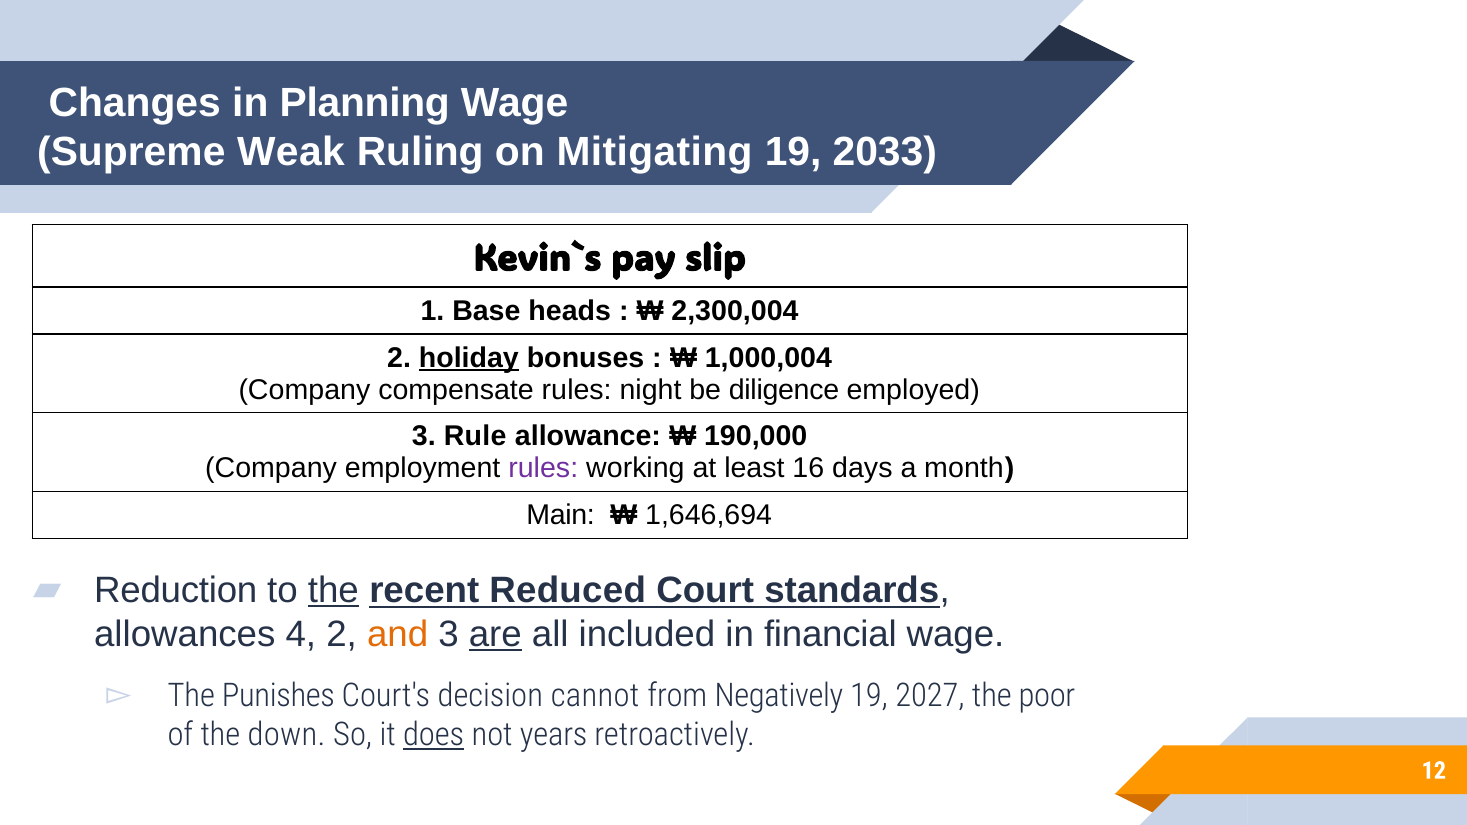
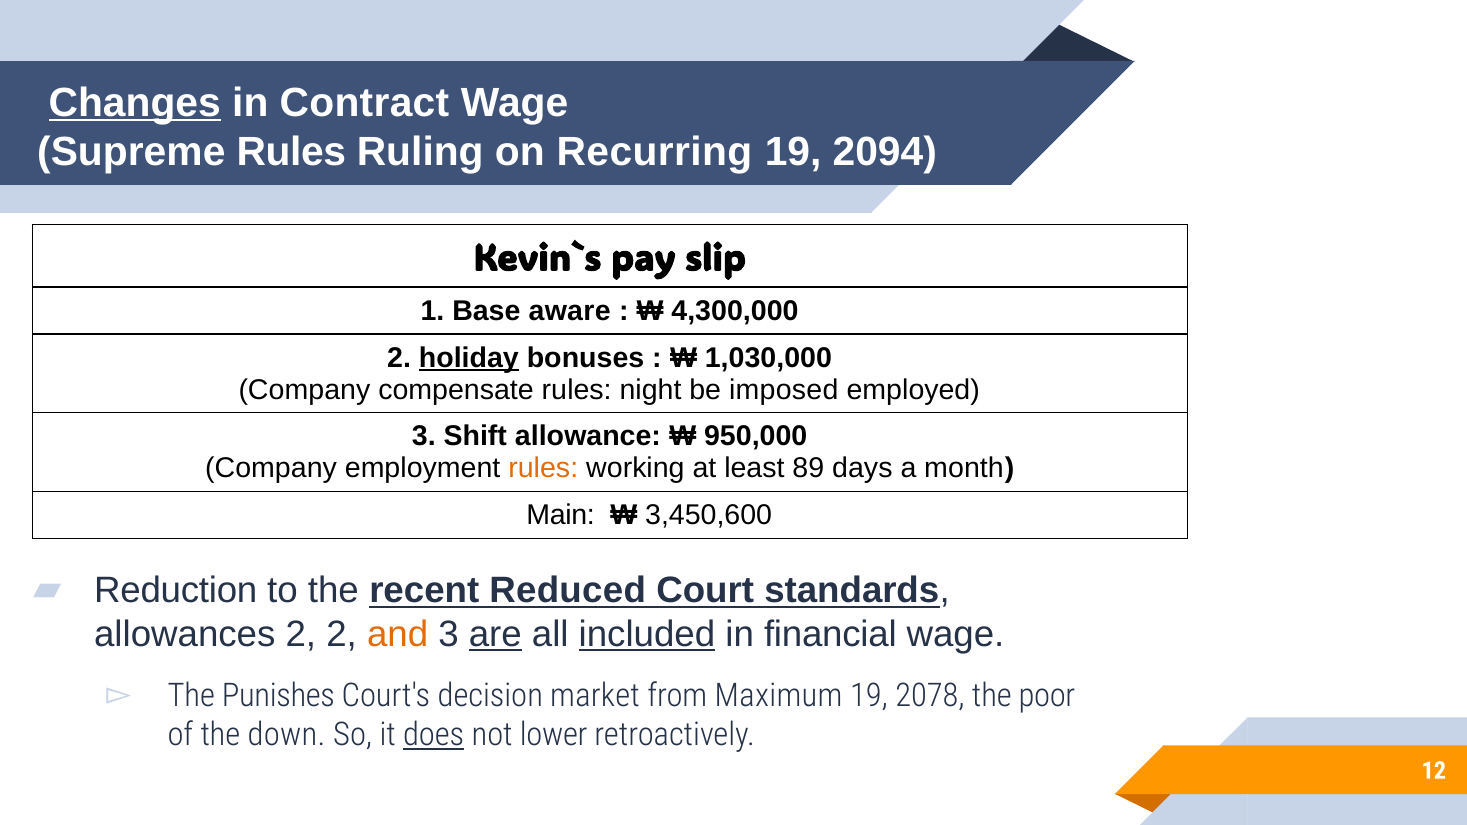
Changes underline: none -> present (135, 103)
Planning: Planning -> Contract (364, 103)
Supreme Weak: Weak -> Rules (291, 152)
Mitigating: Mitigating -> Recurring (654, 152)
2033: 2033 -> 2094 (885, 152)
heads: heads -> aware (570, 311)
2,300,004: 2,300,004 -> 4,300,000 (735, 311)
1,000,004: 1,000,004 -> 1,030,000 (768, 358)
diligence: diligence -> imposed (784, 390)
Rule: Rule -> Shift (475, 437)
190,000: 190,000 -> 950,000 (756, 437)
rules colour: purple -> orange (543, 469)
16: 16 -> 89 (808, 469)
1,646,694: 1,646,694 -> 3,450,600 (709, 515)
the underline: present -> none (333, 590)
allowances 4: 4 -> 2 (301, 634)
included underline: none -> present (647, 634)
cannot: cannot -> market (595, 696)
Negatively: Negatively -> Maximum (779, 696)
2027: 2027 -> 2078 (930, 696)
years: years -> lower (554, 735)
